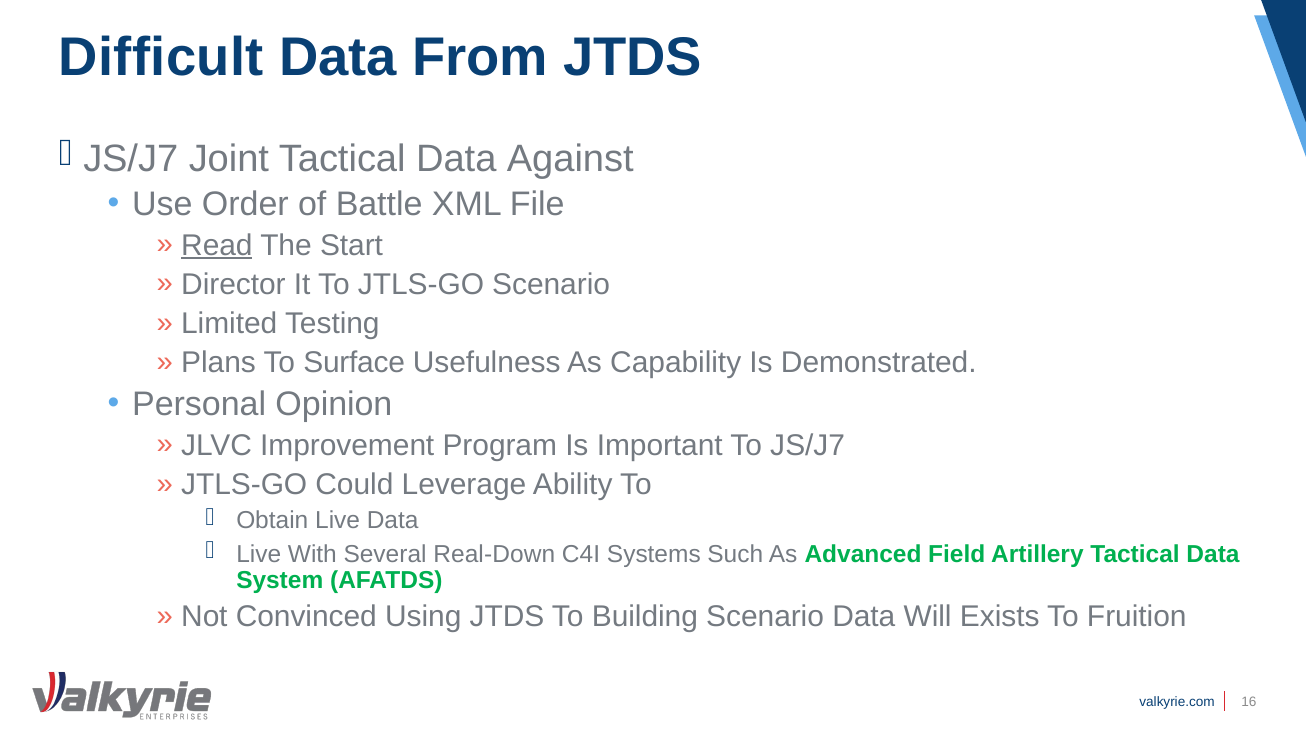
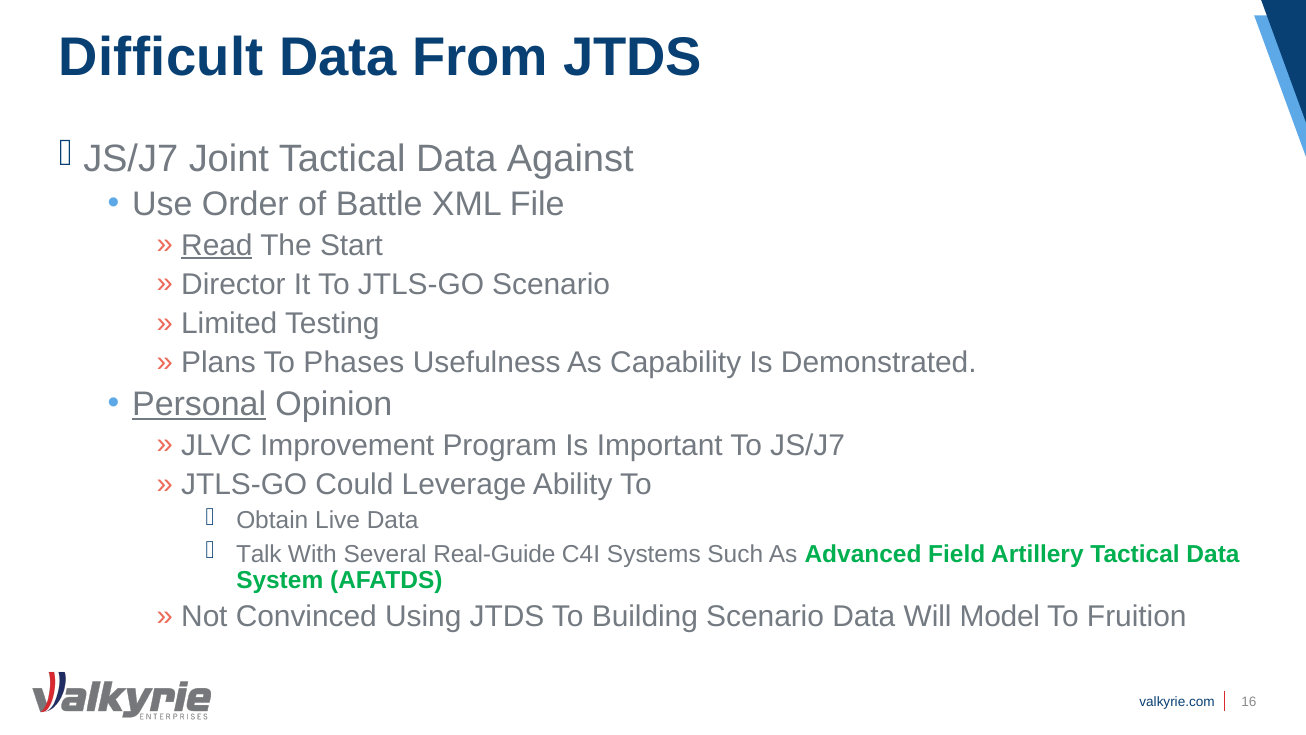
Surface: Surface -> Phases (354, 362)
Personal underline: none -> present (199, 404)
Live: Live -> Talk (259, 554)
Real-Down: Real-Down -> Real-Guide (494, 554)
Exists: Exists -> Model (1000, 616)
